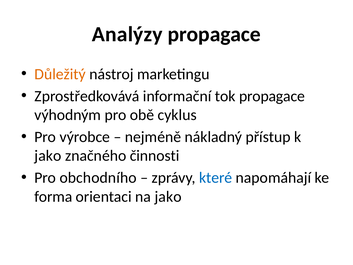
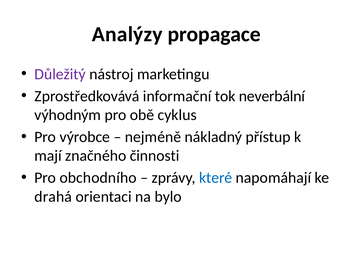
Důležitý colour: orange -> purple (60, 74)
tok propagace: propagace -> neverbální (272, 96)
jako: jako -> mají (48, 156)
forma: forma -> drahá (53, 196)
na jako: jako -> bylo (168, 196)
